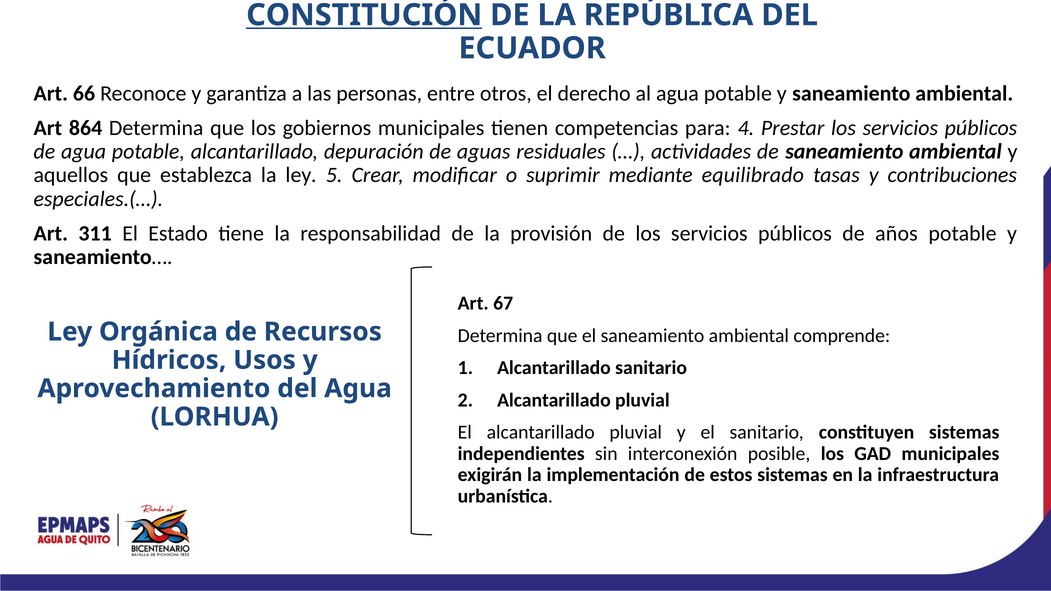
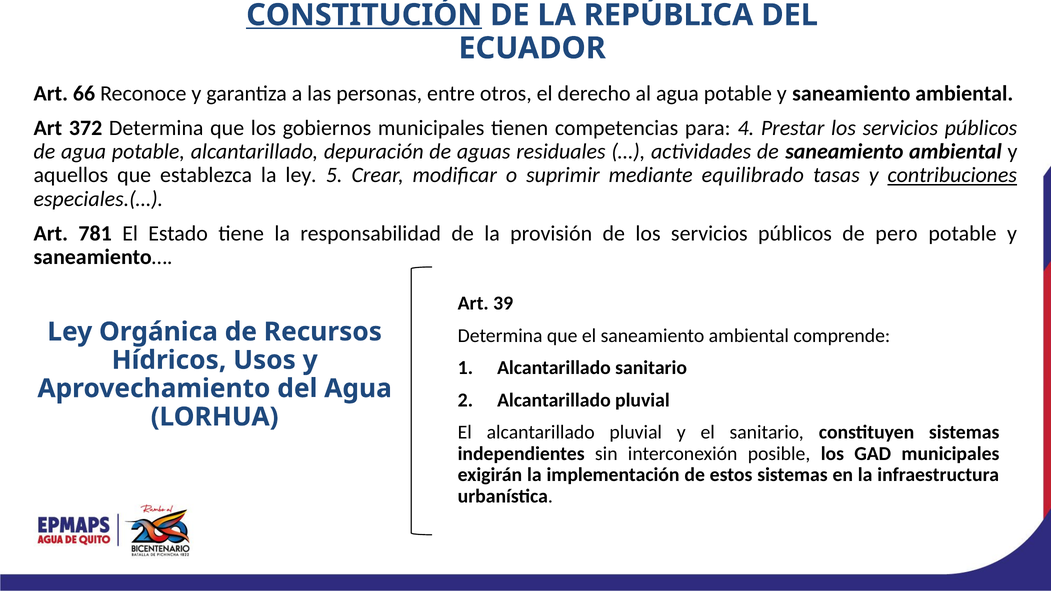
864: 864 -> 372 (86, 128)
contribuciones underline: none -> present (952, 175)
311: 311 -> 781 (95, 234)
años: años -> pero (896, 234)
67: 67 -> 39 (503, 303)
